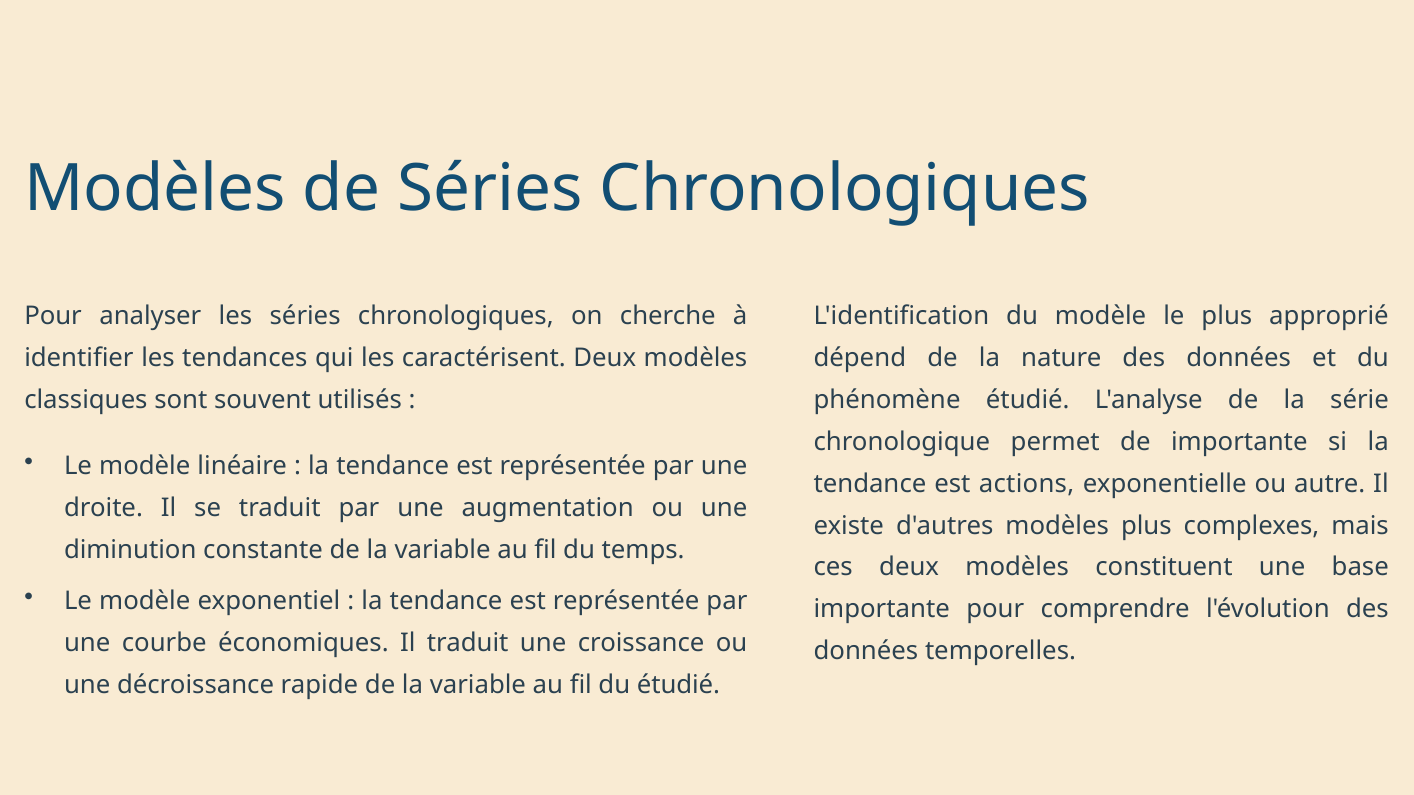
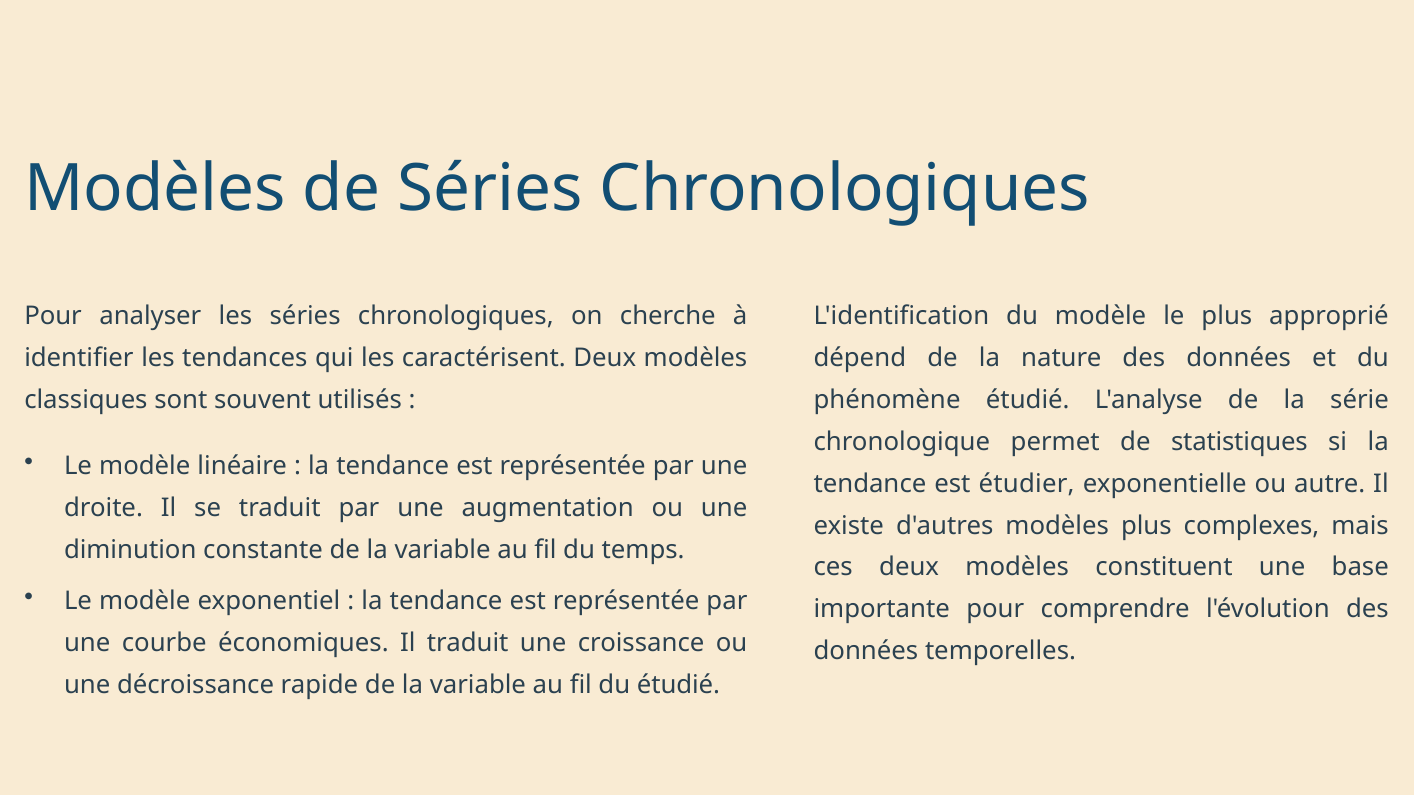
de importante: importante -> statistiques (1239, 442)
actions: actions -> étudier (1027, 484)
